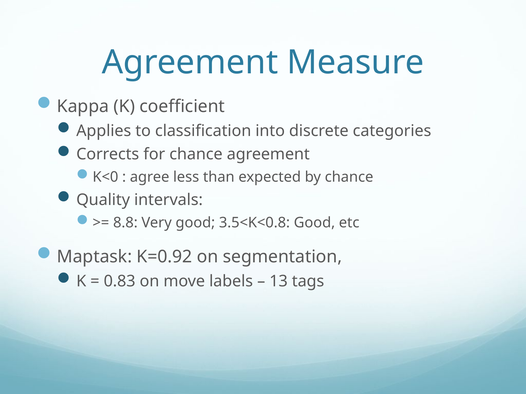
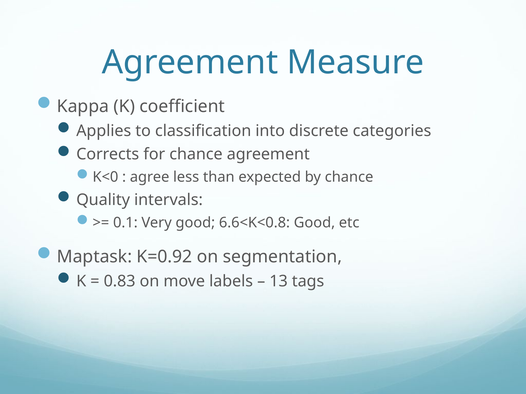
8.8: 8.8 -> 0.1 (125, 223)
3.5<K<0.8: 3.5<K<0.8 -> 6.6<K<0.8 (254, 223)
